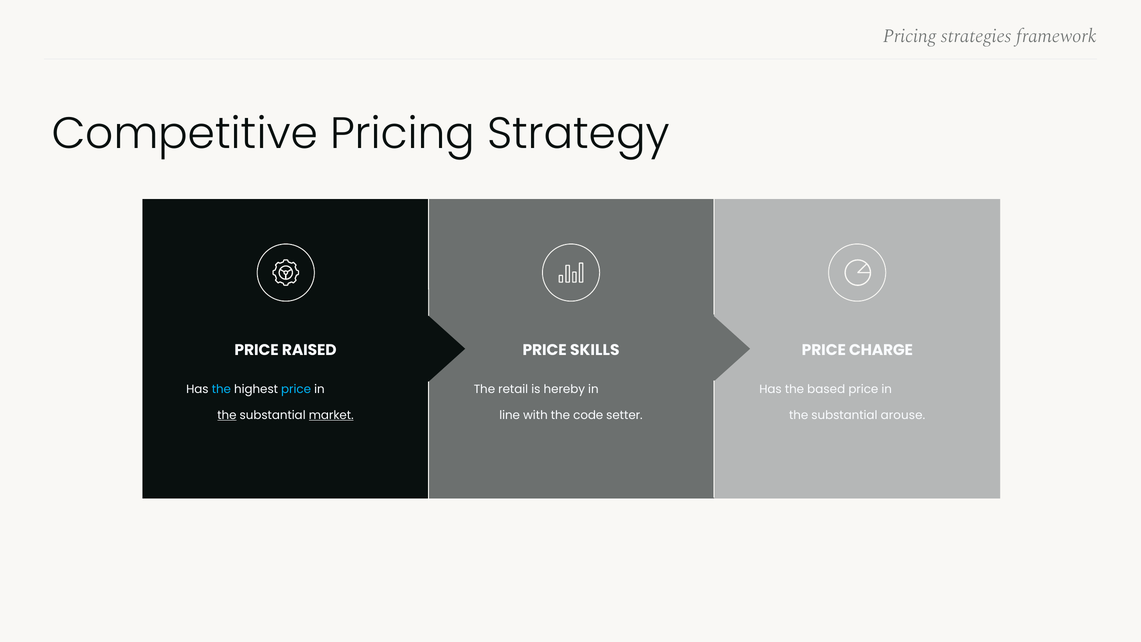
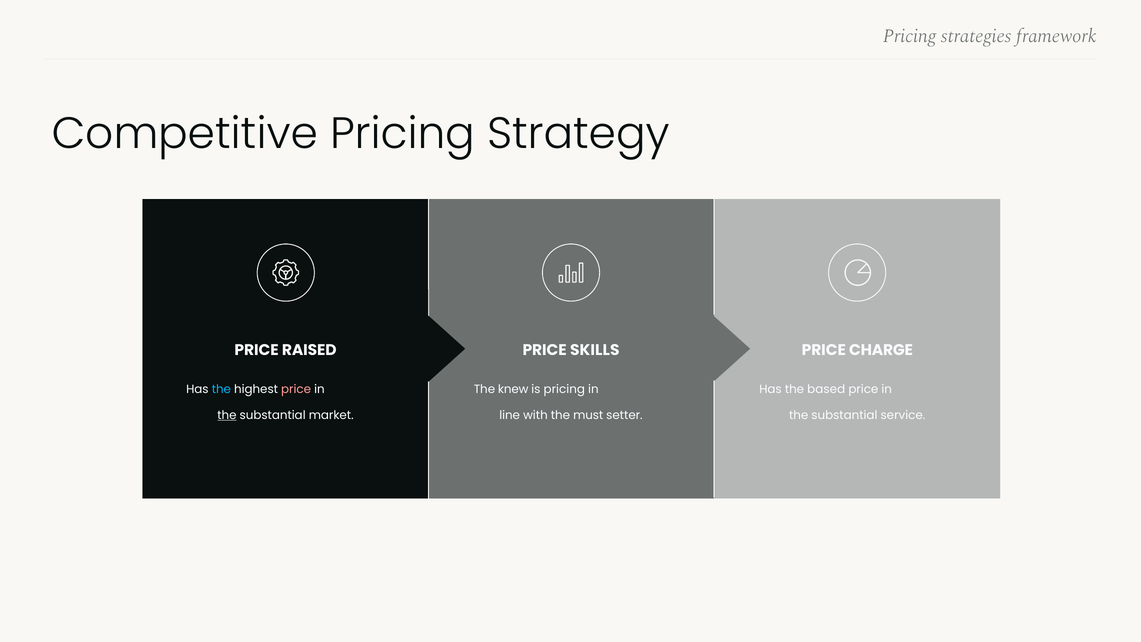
price colour: light blue -> pink (296, 389)
retail: retail -> knew (513, 389)
is hereby: hereby -> pricing (564, 389)
market underline: present -> none (331, 415)
code: code -> must (588, 415)
arouse: arouse -> service (903, 415)
